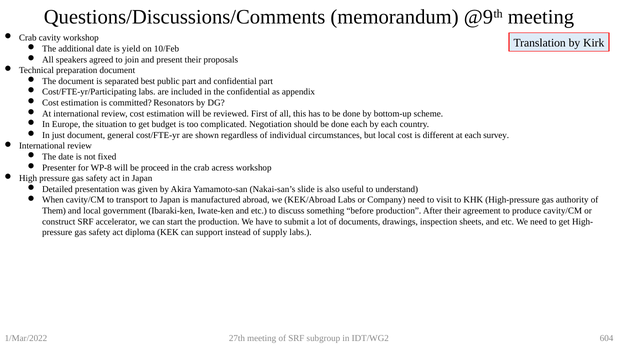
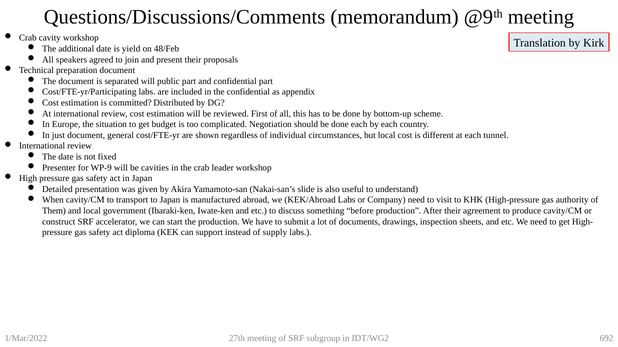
10/Feb: 10/Feb -> 48/Feb (167, 49)
separated best: best -> will (148, 81)
Resonators: Resonators -> Distributed (174, 103)
survey: survey -> tunnel (496, 135)
WP-8: WP-8 -> WP-9 (101, 168)
proceed: proceed -> cavities (155, 168)
acress: acress -> leader (223, 168)
604: 604 -> 692 (607, 339)
